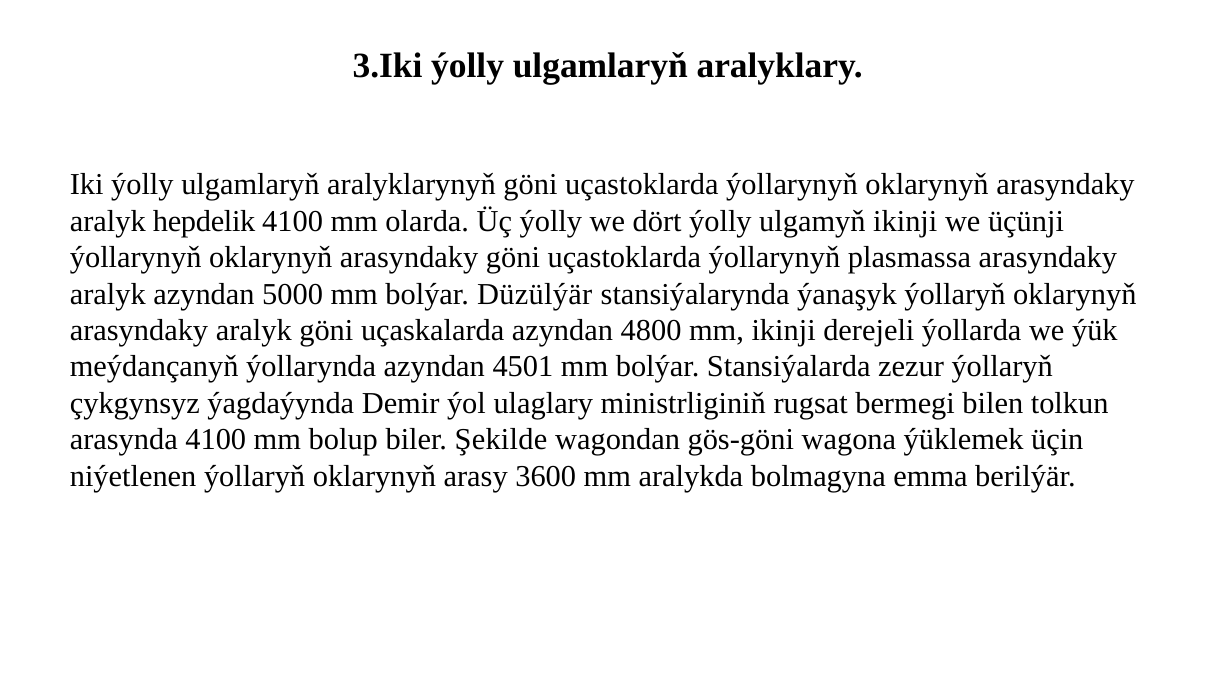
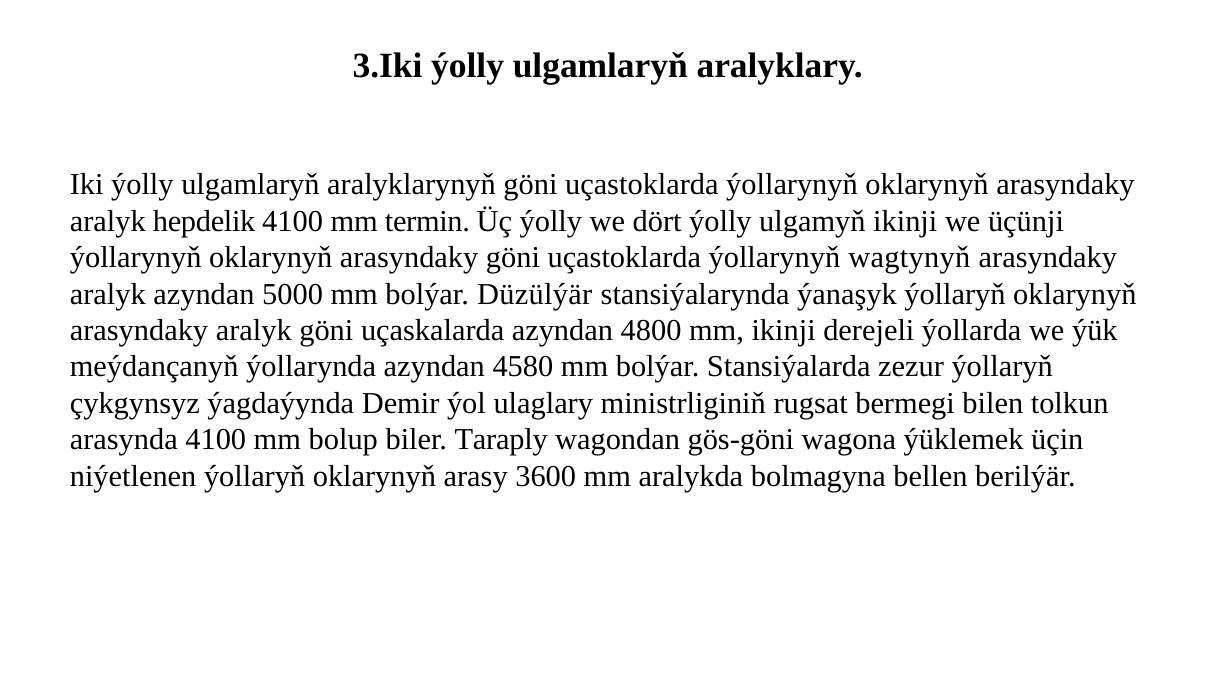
olarda: olarda -> termin (427, 221)
plasmassa: plasmassa -> wagtynyň (909, 257)
4501: 4501 -> 4580 (523, 367)
Şekilde: Şekilde -> Taraply (501, 440)
emma: emma -> bellen (931, 476)
